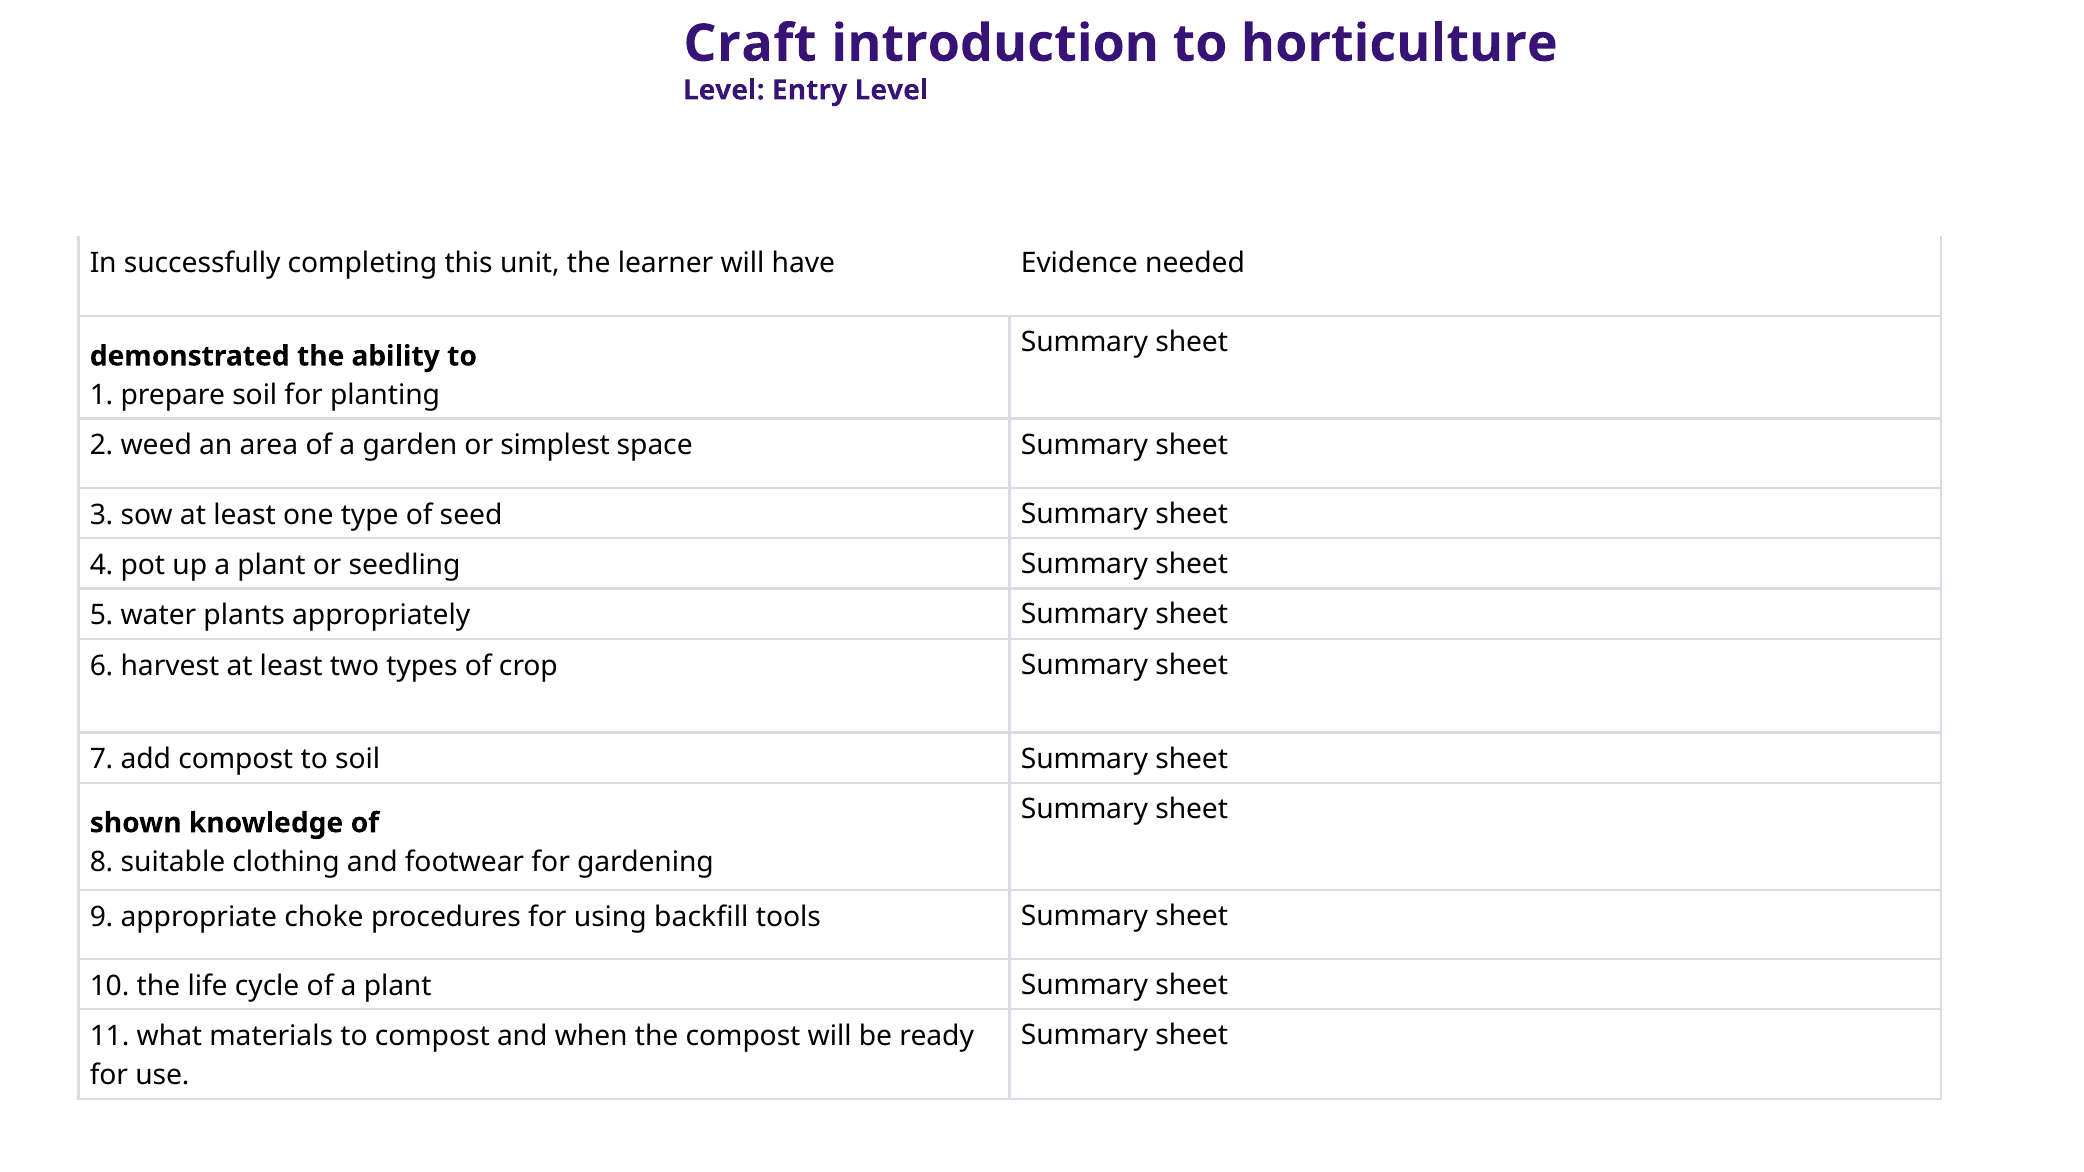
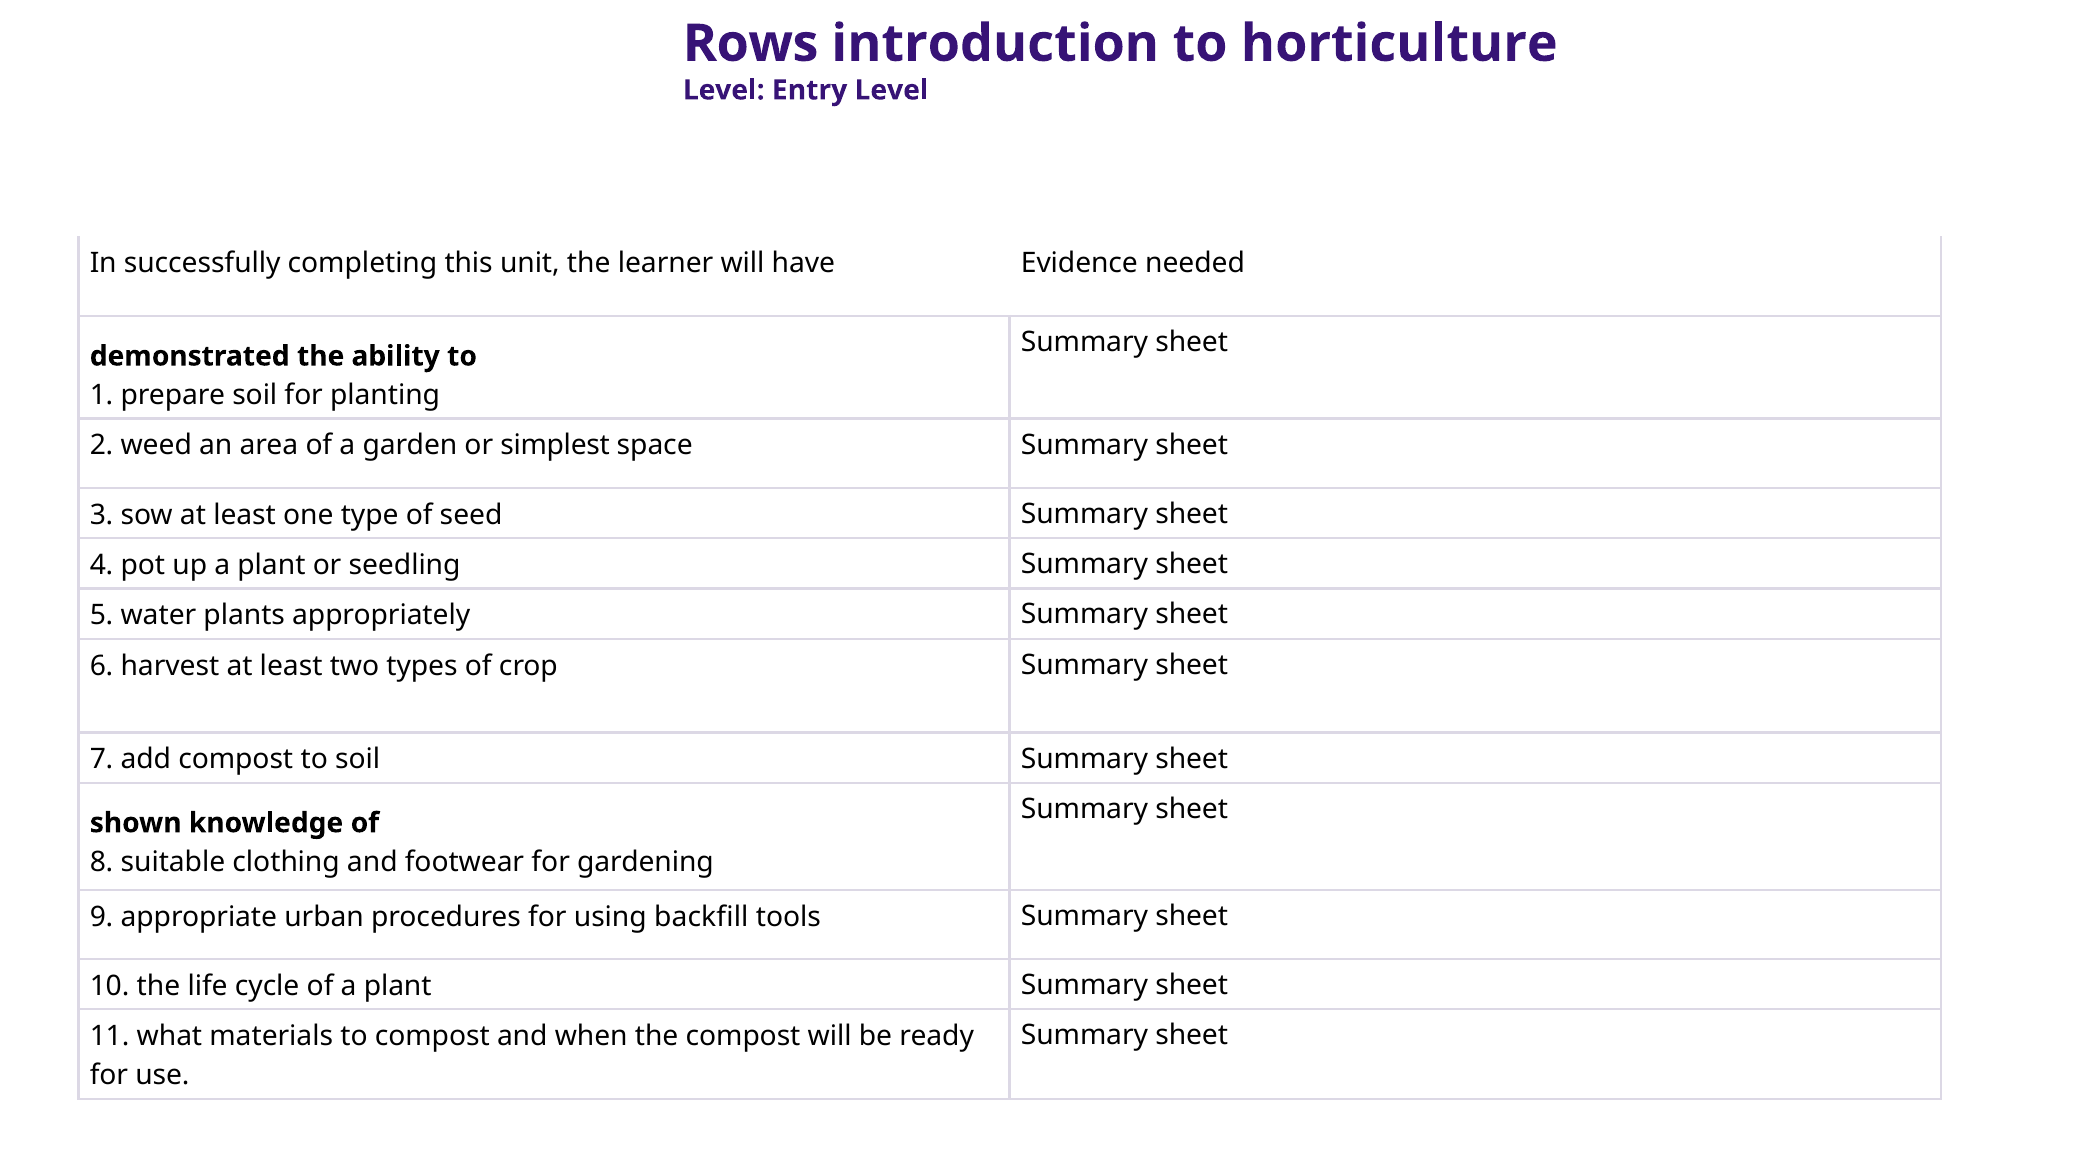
Craft: Craft -> Rows (751, 44)
choke: choke -> urban (324, 917)
